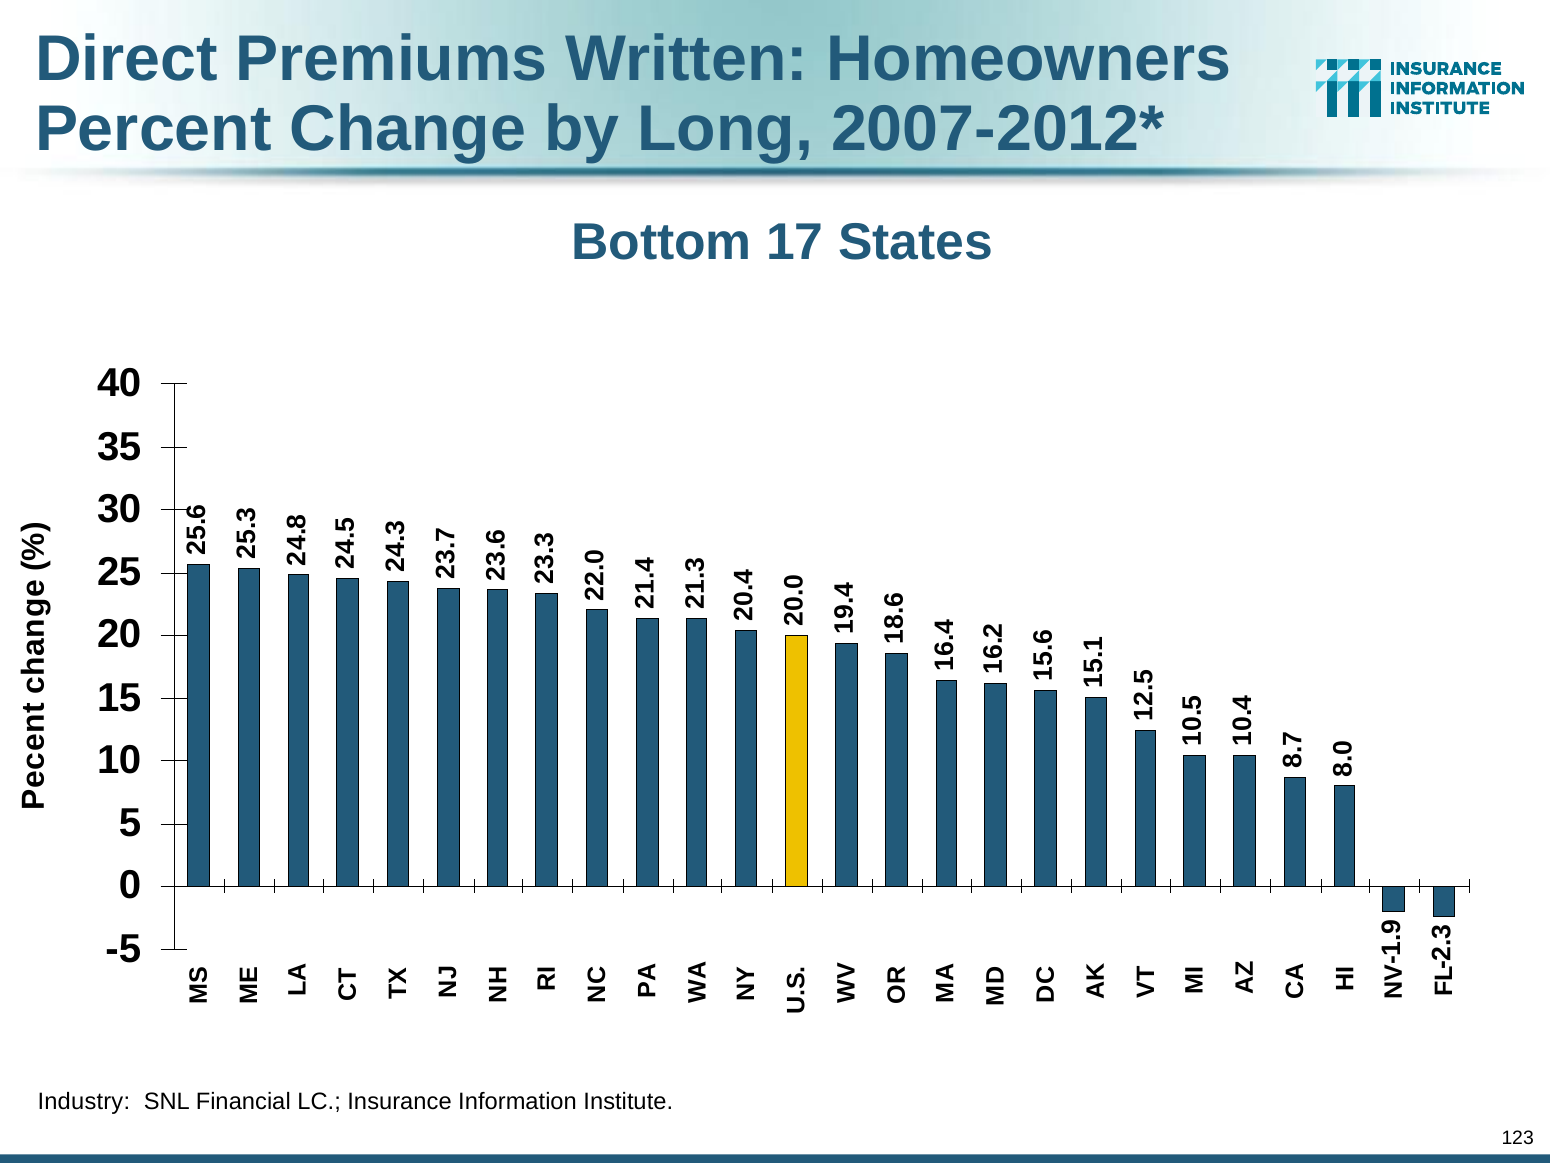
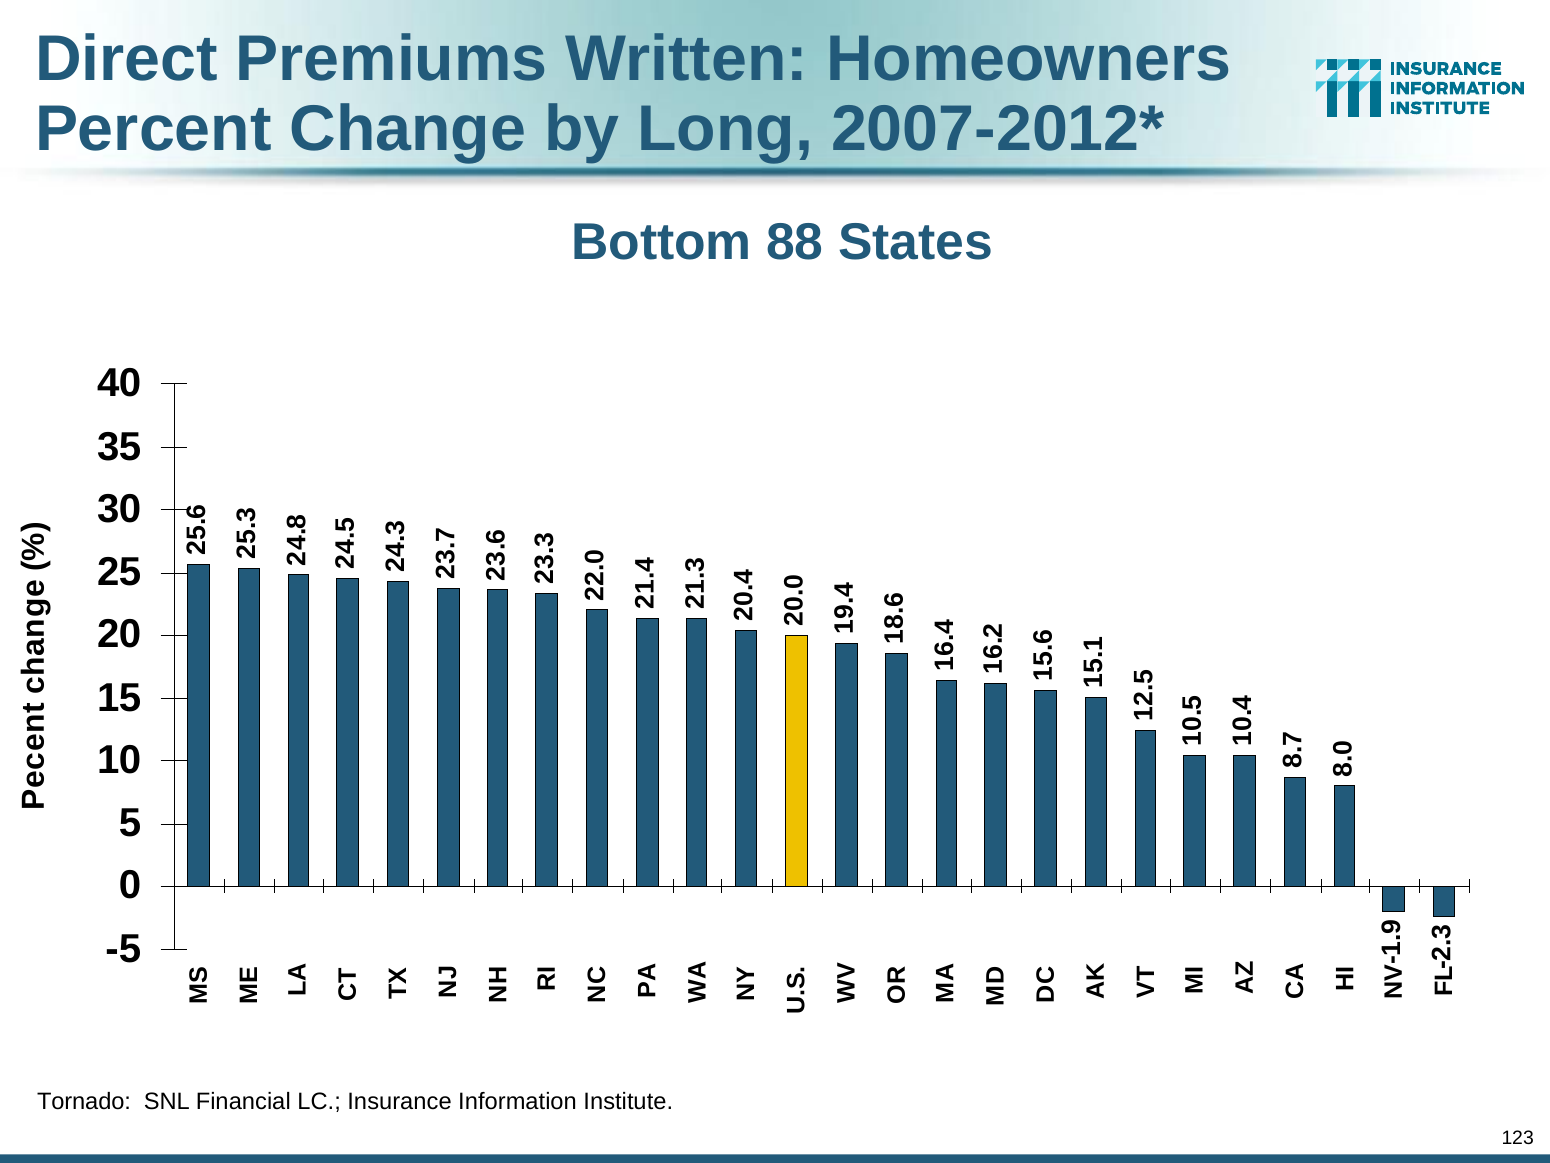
17: 17 -> 88 (795, 242)
Industry: Industry -> Tornado (84, 1101)
